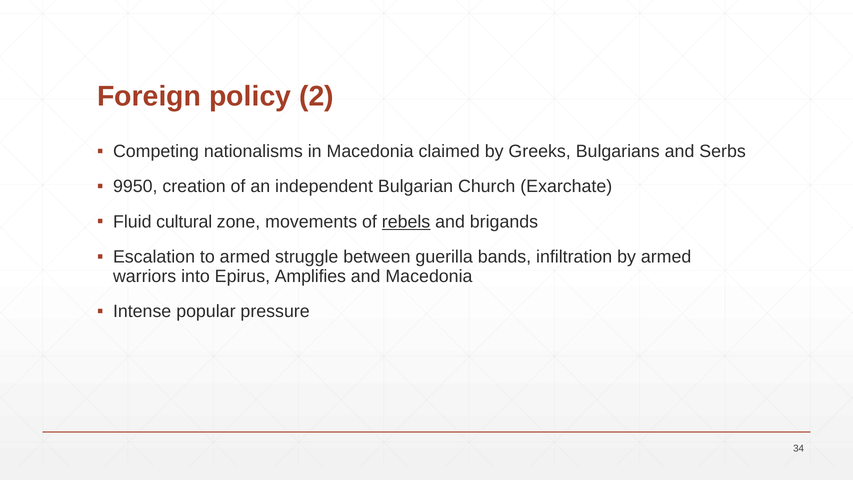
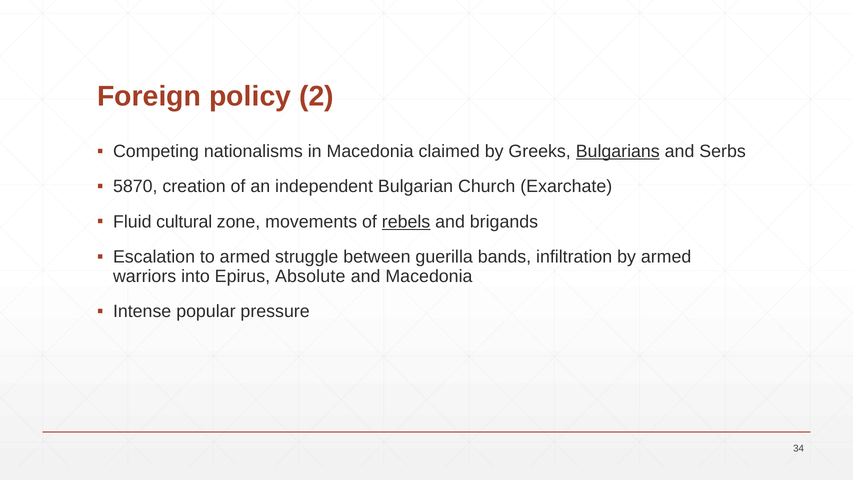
Bulgarians underline: none -> present (618, 151)
9950: 9950 -> 5870 (135, 187)
Amplifies: Amplifies -> Absolute (310, 276)
